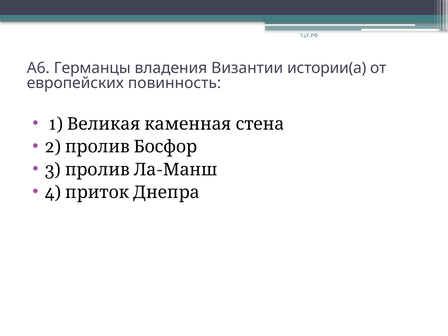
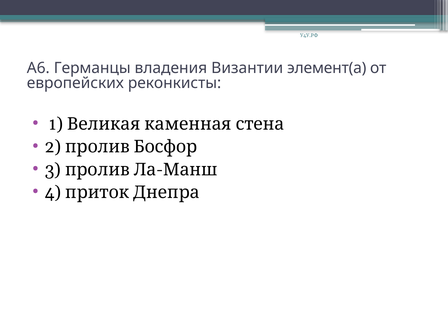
истории(а: истории(а -> элемент(а (327, 68)
повинность: повинность -> реконкисты (175, 83)
